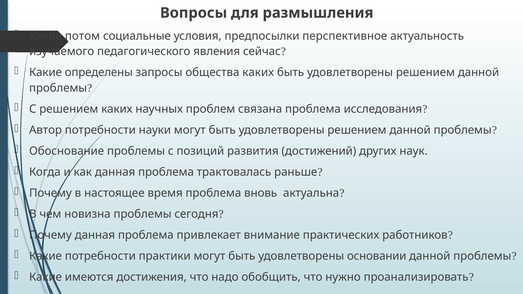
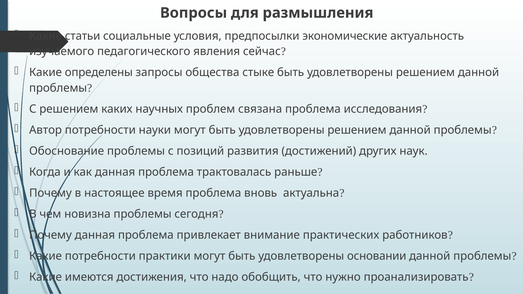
потом: потом -> статьи (83, 36)
перспективное: перспективное -> экономические (345, 36)
общества каких: каких -> стыке (258, 73)
